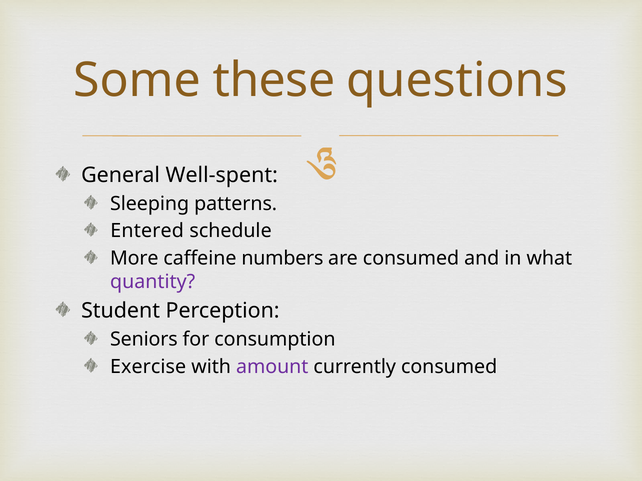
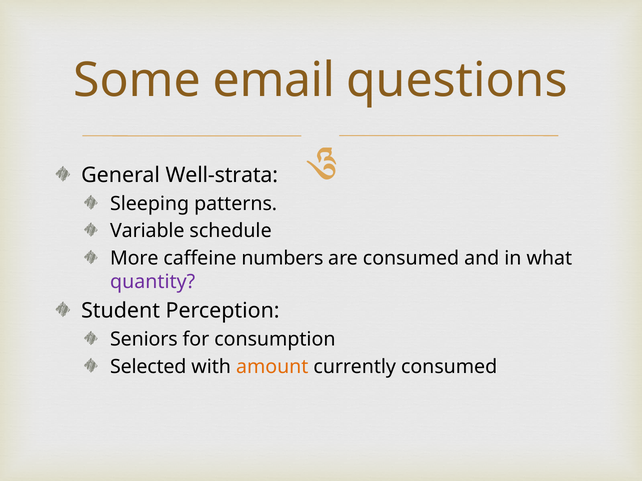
these: these -> email (274, 80)
Well-spent: Well-spent -> Well-strata (222, 175)
Entered: Entered -> Variable (147, 231)
Exercise: Exercise -> Selected (148, 367)
amount colour: purple -> orange (272, 367)
